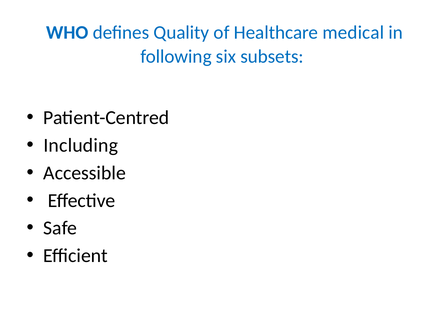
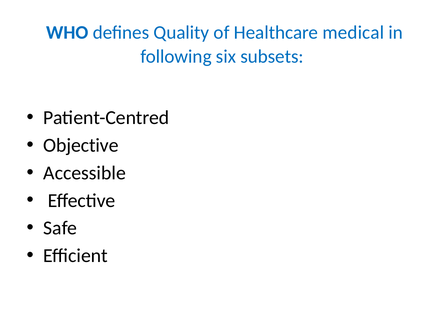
Including: Including -> Objective (81, 145)
